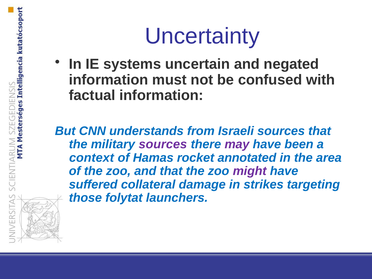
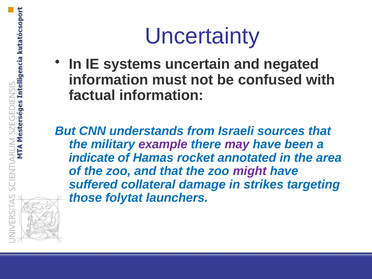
military sources: sources -> example (163, 144)
context: context -> indicate (92, 158)
